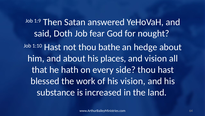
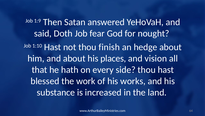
bathe: bathe -> finish (109, 47)
his vision: vision -> works (133, 81)
